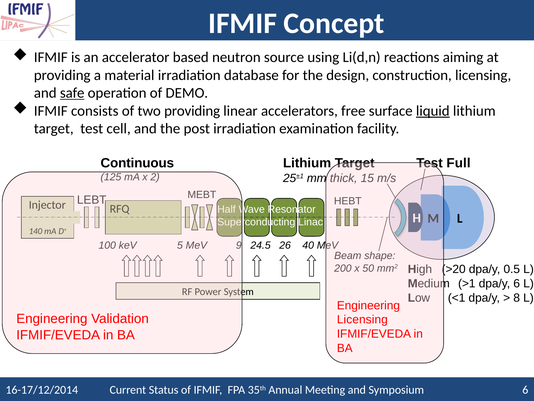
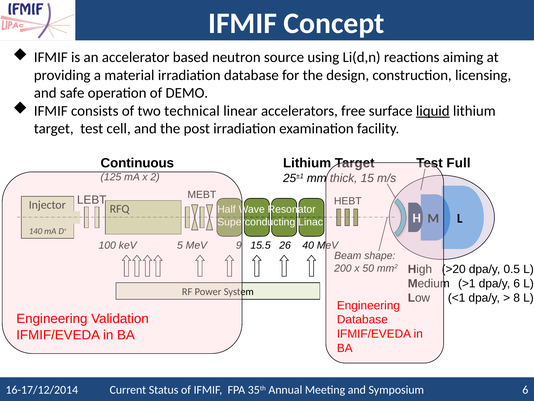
safe underline: present -> none (72, 93)
two providing: providing -> technical (192, 111)
24.5: 24.5 -> 15.5 (261, 245)
Licensing: Licensing -> Database (362, 319)
